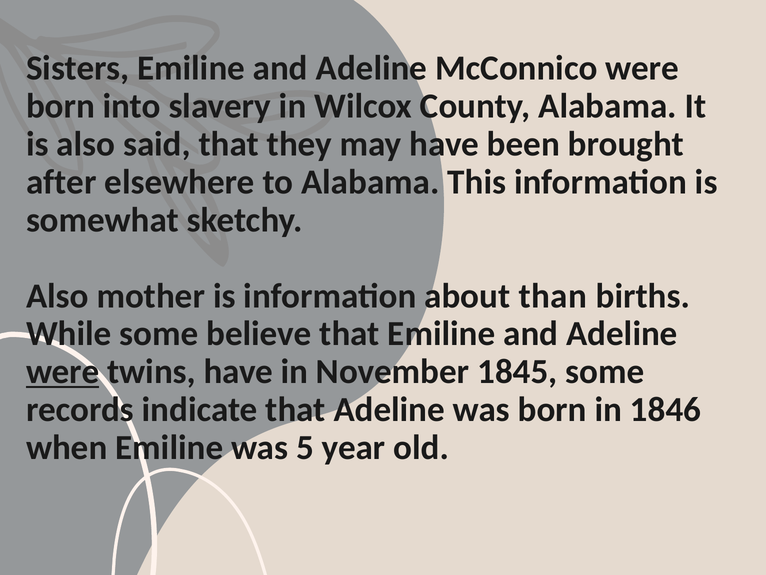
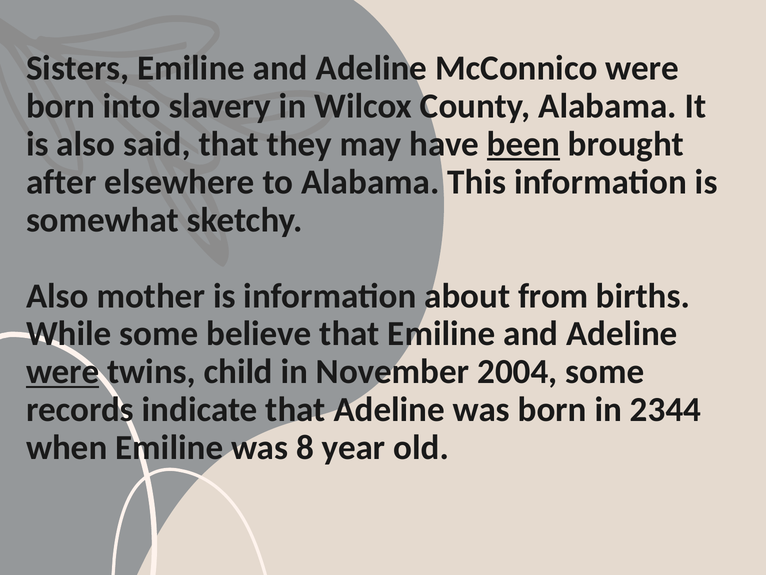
been underline: none -> present (523, 144)
than: than -> from (553, 296)
twins have: have -> child (238, 371)
1845: 1845 -> 2004 (517, 371)
1846: 1846 -> 2344 (666, 409)
5: 5 -> 8 (305, 447)
